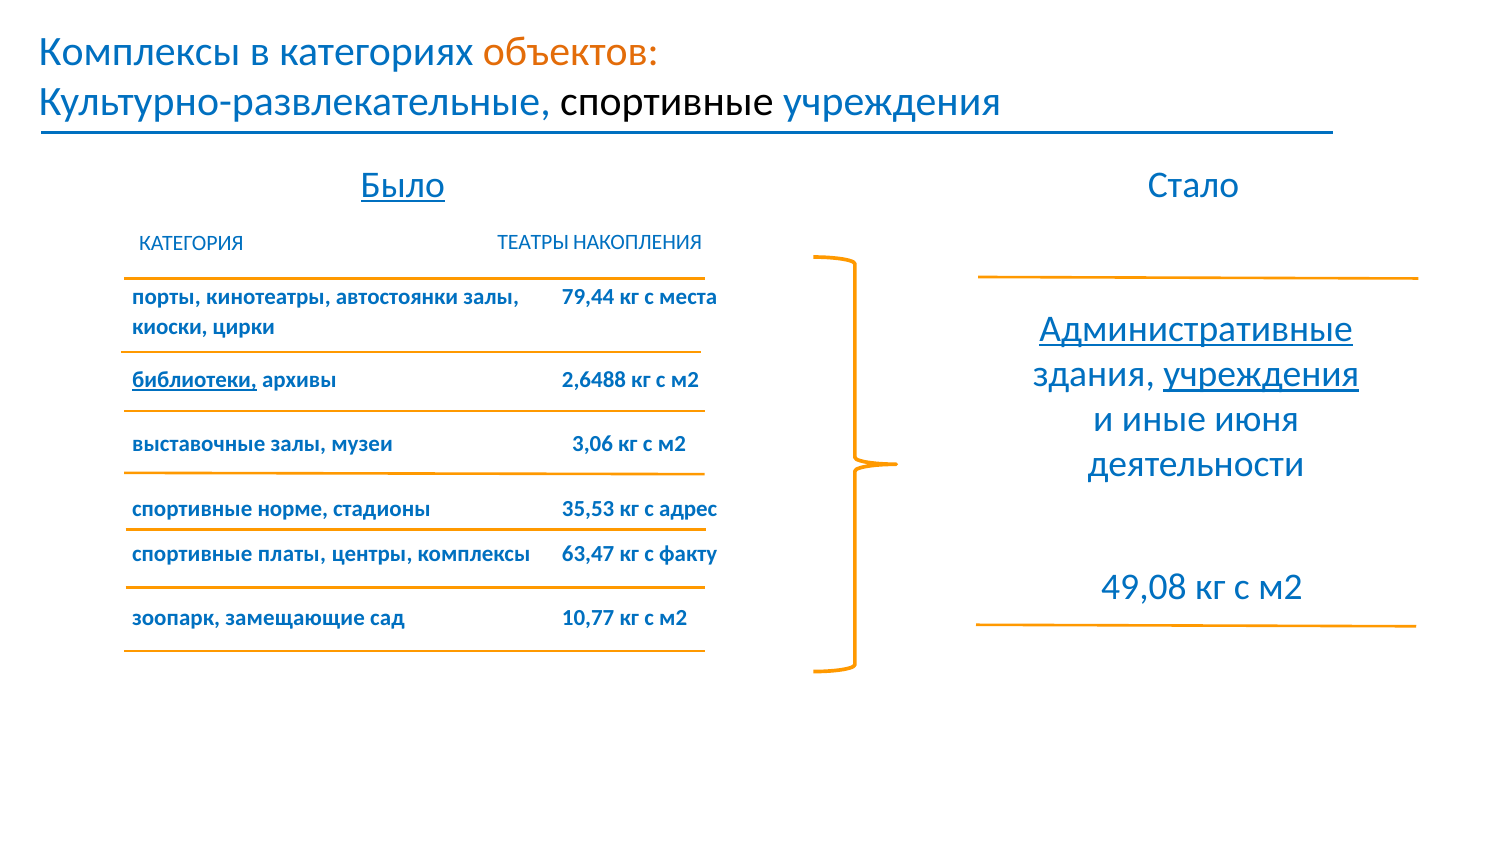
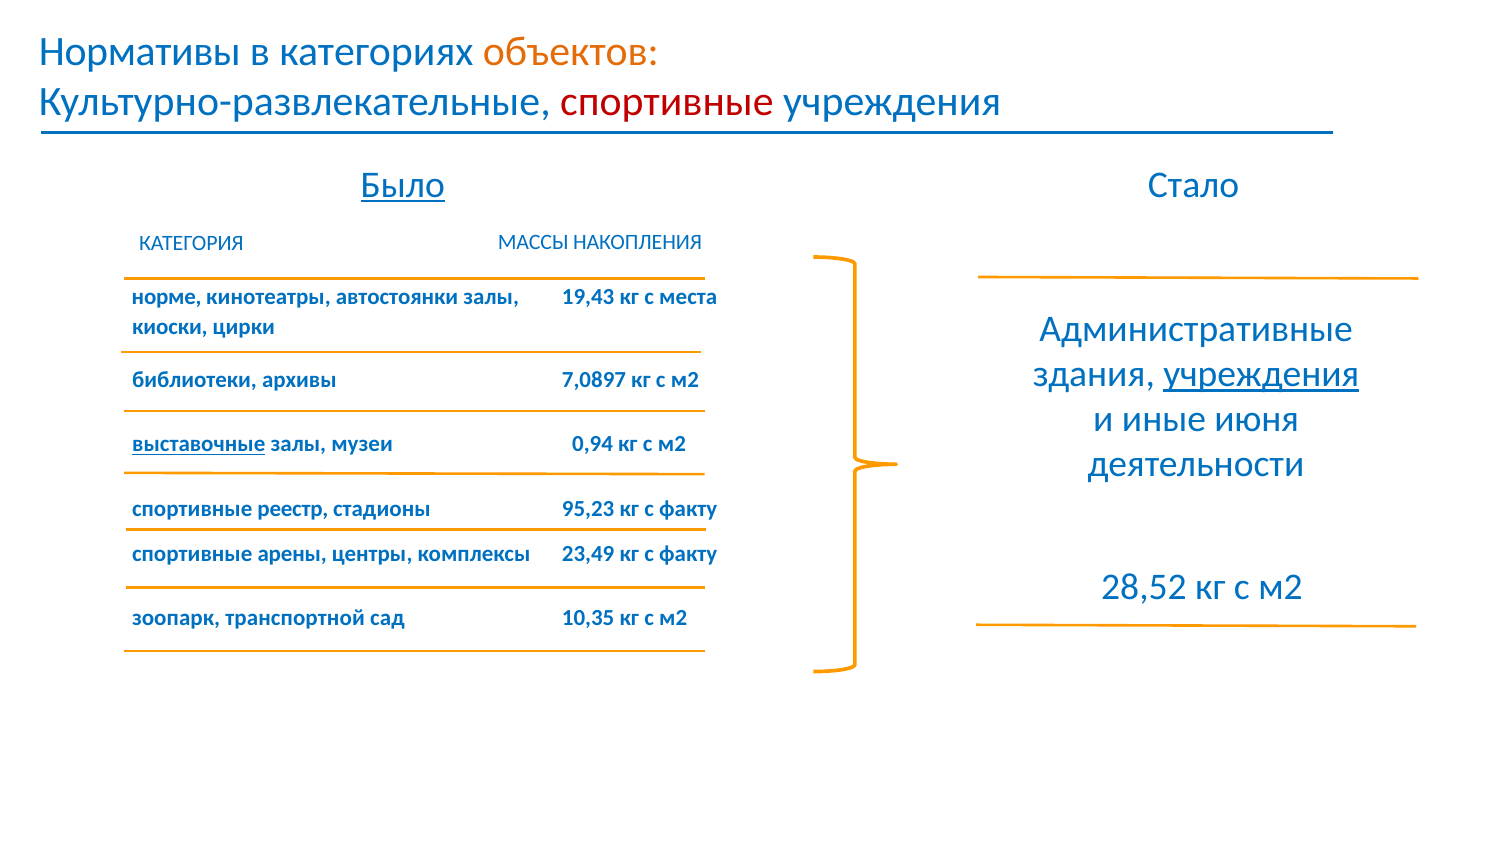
Комплексы: Комплексы -> Нормативы (140, 52)
спортивные colour: black -> red (667, 102)
ТЕАТРЫ: ТЕАТРЫ -> МАССЫ (533, 243)
порты: порты -> норме (167, 296)
79,44: 79,44 -> 19,43 (588, 296)
Административные underline: present -> none (1196, 329)
библиотеки underline: present -> none (194, 380)
2,6488: 2,6488 -> 7,0897 (594, 380)
выставочные underline: none -> present (199, 444)
3,06: 3,06 -> 0,94 (593, 444)
норме: норме -> реестр (293, 509)
35,53: 35,53 -> 95,23 (588, 509)
адрес: адрес -> факту (688, 509)
платы: платы -> арены (292, 554)
63,47: 63,47 -> 23,49 (588, 554)
49,08: 49,08 -> 28,52 (1144, 587)
замещающие: замещающие -> транспортной (295, 618)
10,77: 10,77 -> 10,35 (588, 618)
